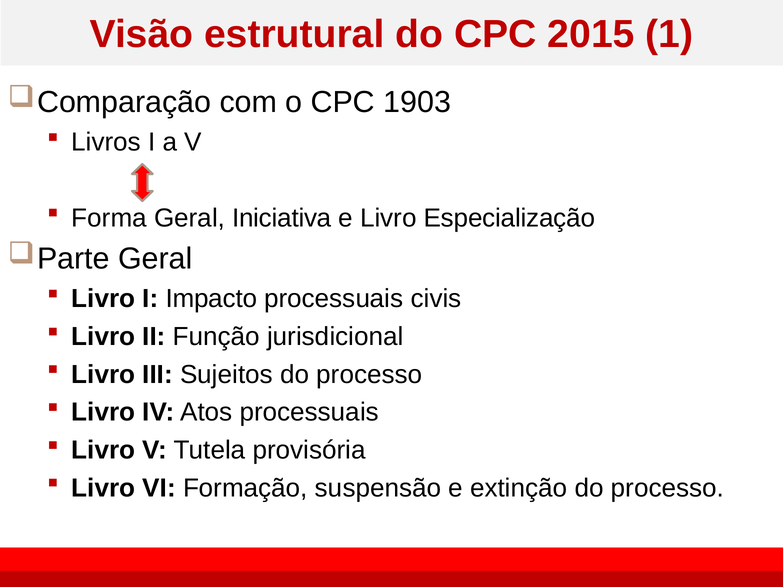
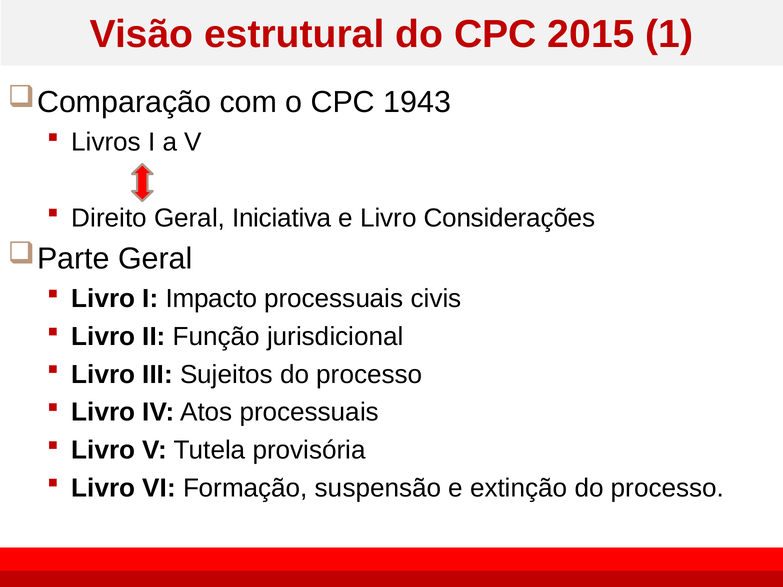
1903: 1903 -> 1943 (417, 102)
Forma: Forma -> Direito (109, 218)
Especialização: Especialização -> Considerações (509, 218)
